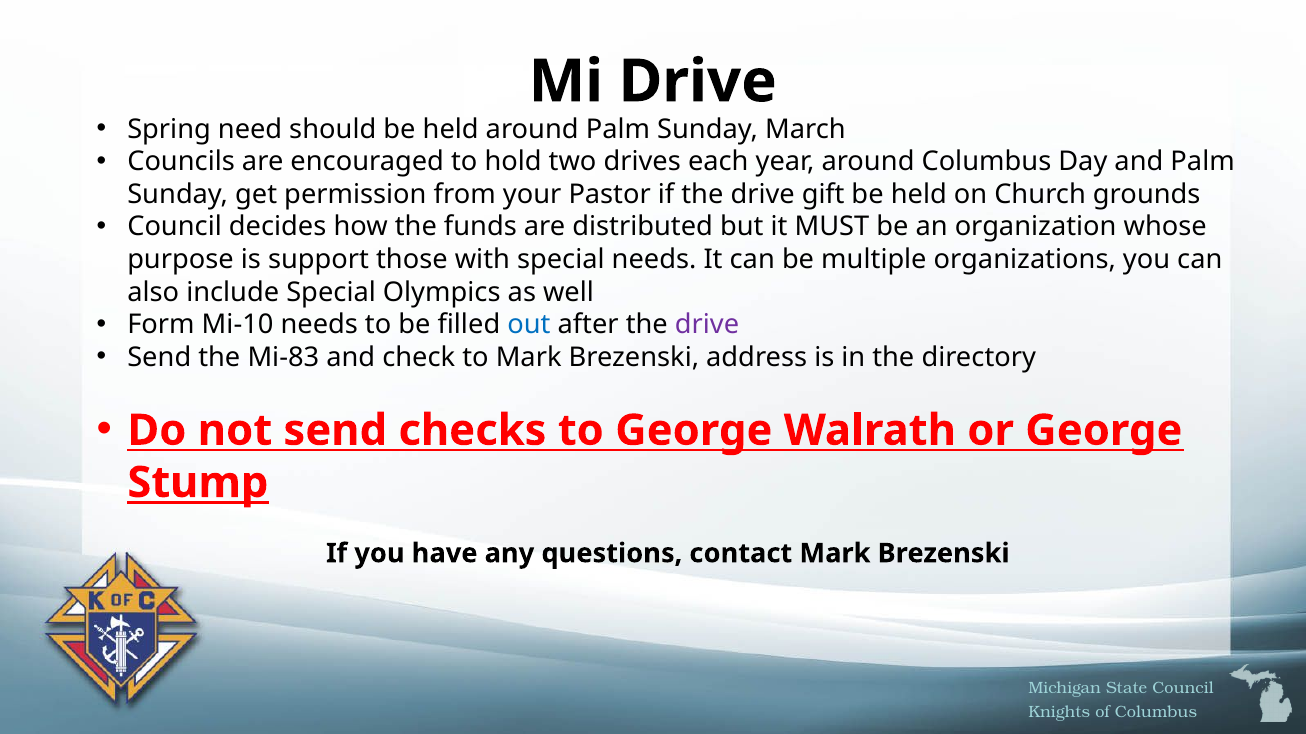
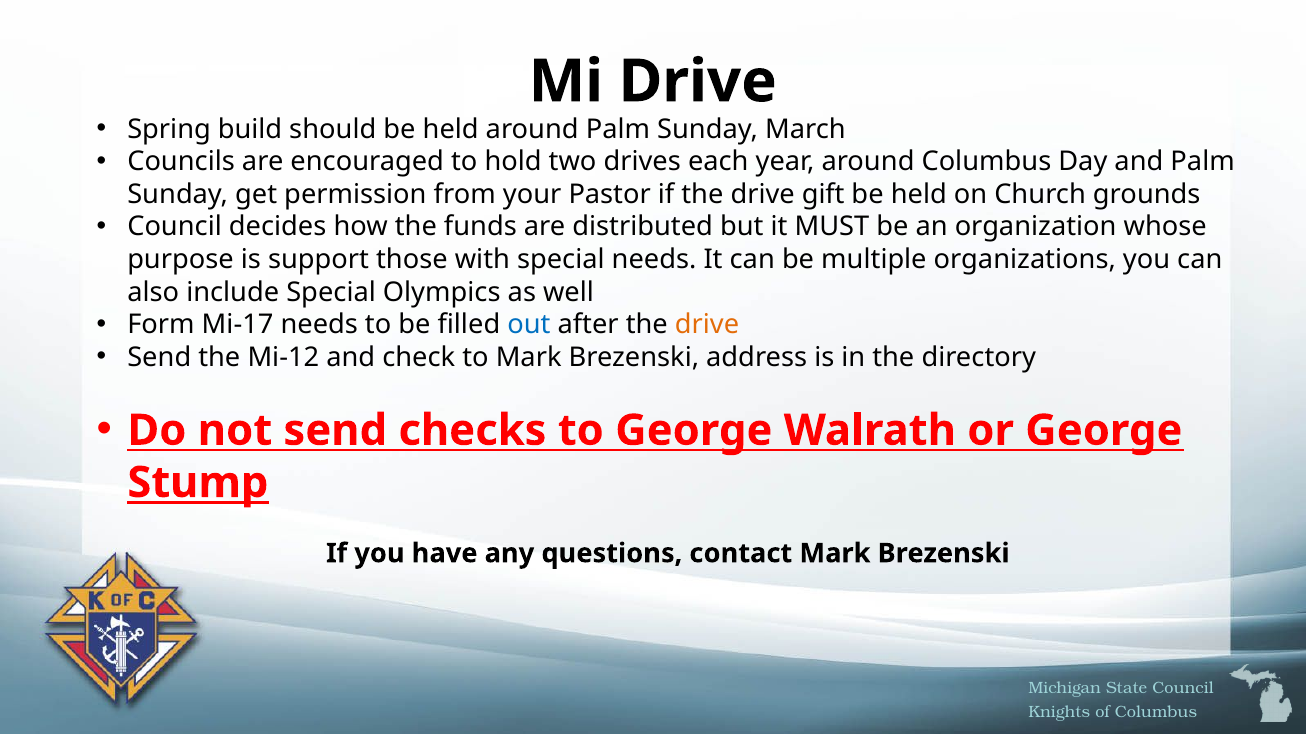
need: need -> build (250, 129)
Mi-10: Mi-10 -> Mi-17 (238, 325)
drive colour: purple -> orange (707, 325)
Mi-83: Mi-83 -> Mi-12 (283, 358)
